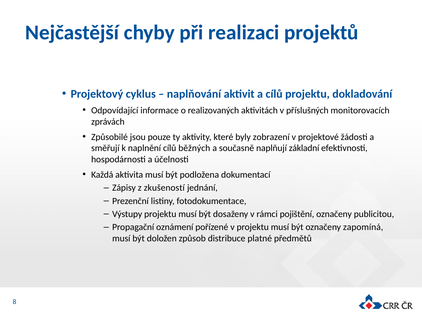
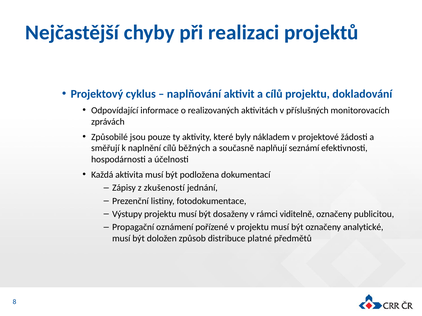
zobrazení: zobrazení -> nákladem (271, 137)
základní: základní -> seznámí (304, 148)
pojištění: pojištění -> viditelně (297, 214)
zapomíná: zapomíná -> analytické (363, 228)
